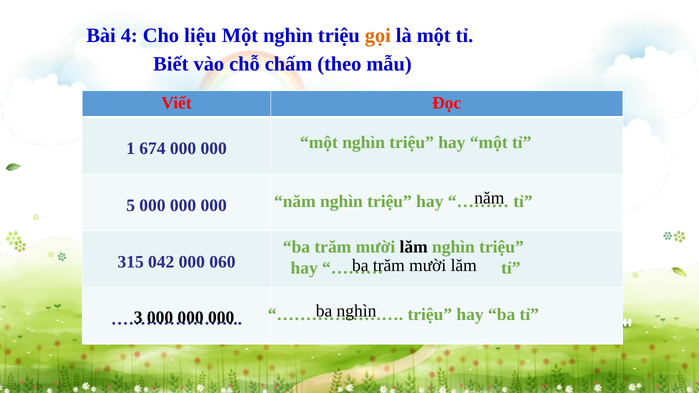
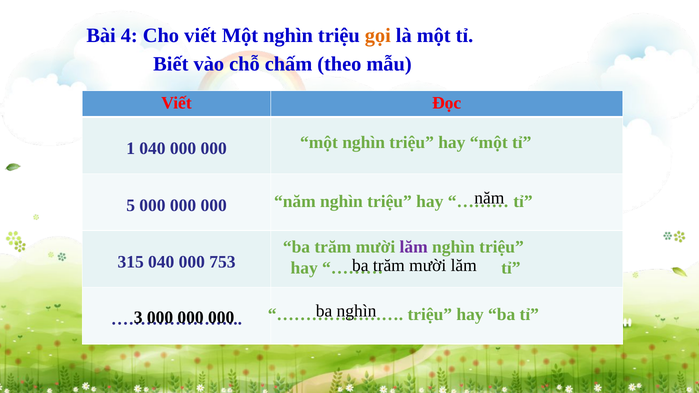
Cho liệu: liệu -> viết (200, 36)
1 674: 674 -> 040 (152, 149)
lăm colour: black -> purple (414, 247)
315 042: 042 -> 040 (161, 262)
060: 060 -> 753 (222, 262)
